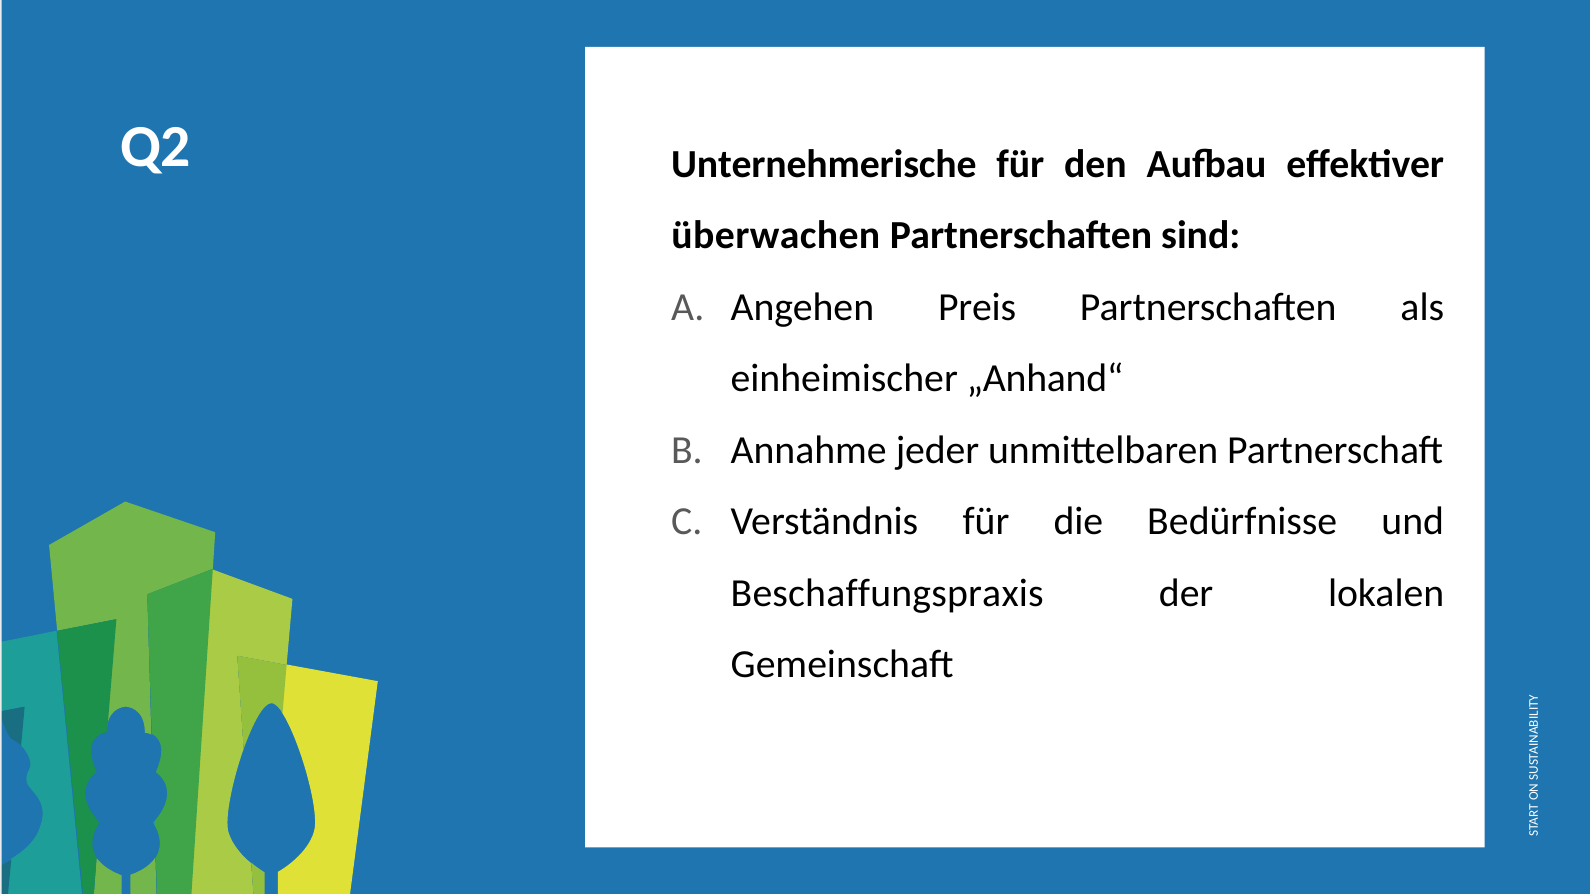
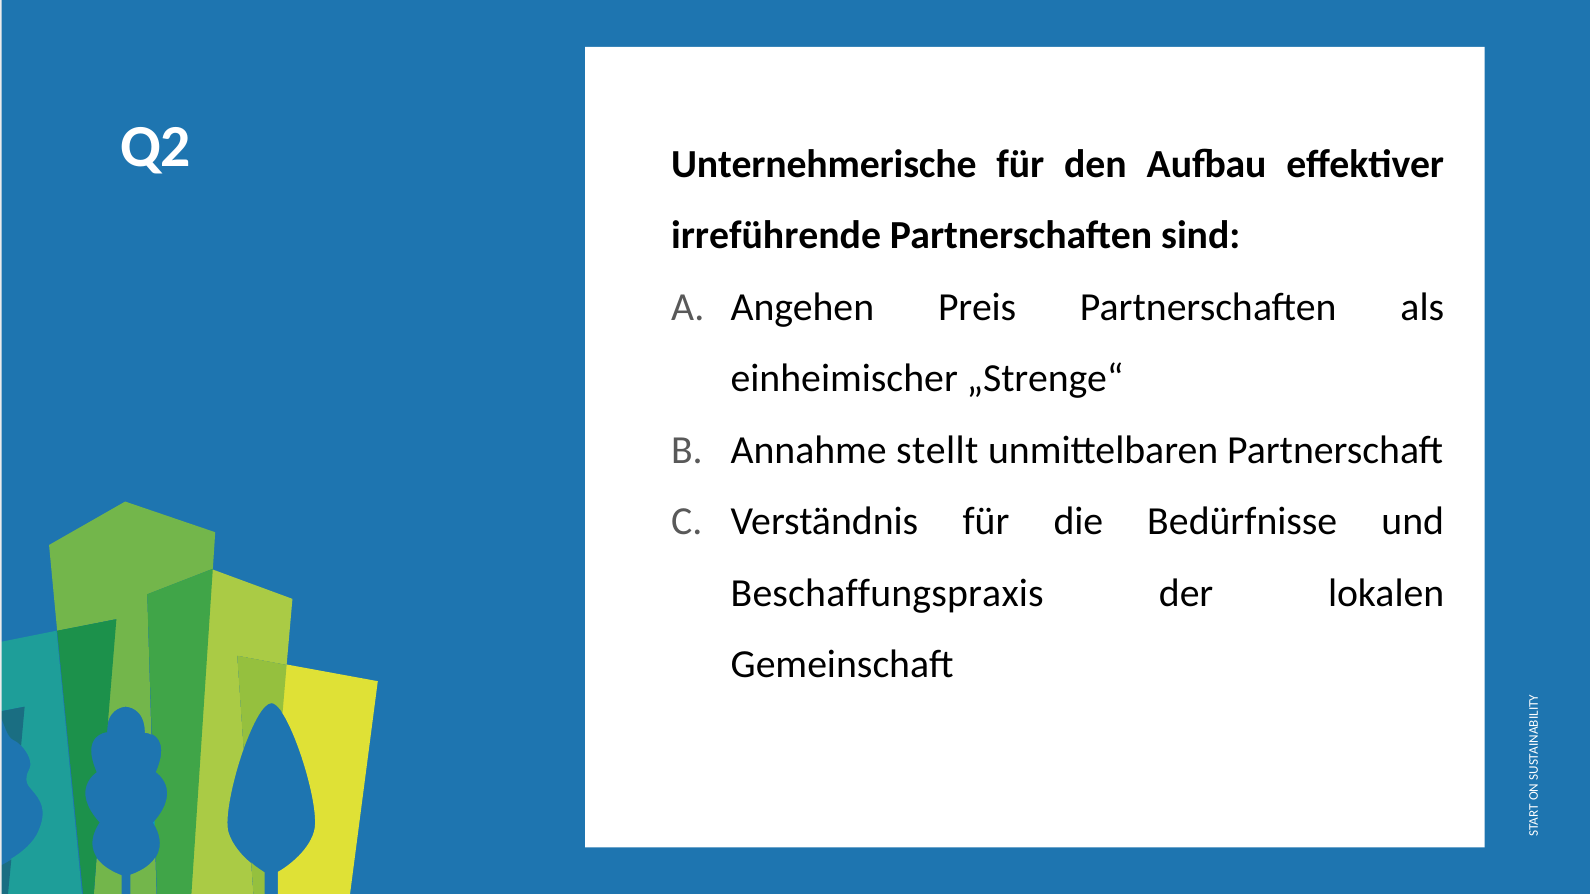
überwachen: überwachen -> irreführende (776, 236)
„Anhand“: „Anhand“ -> „Strenge“ (1045, 379)
jeder: jeder -> stellt (937, 450)
